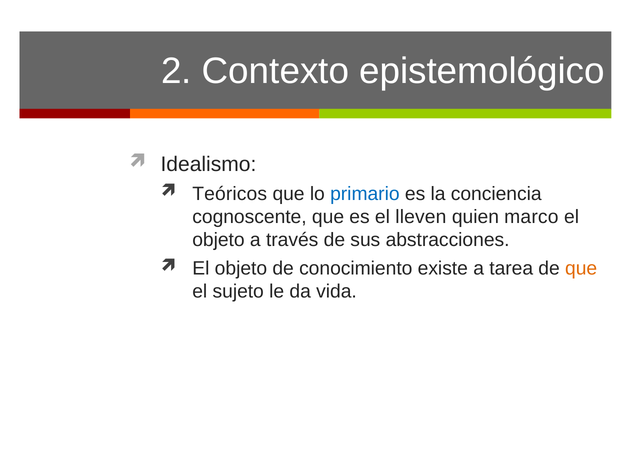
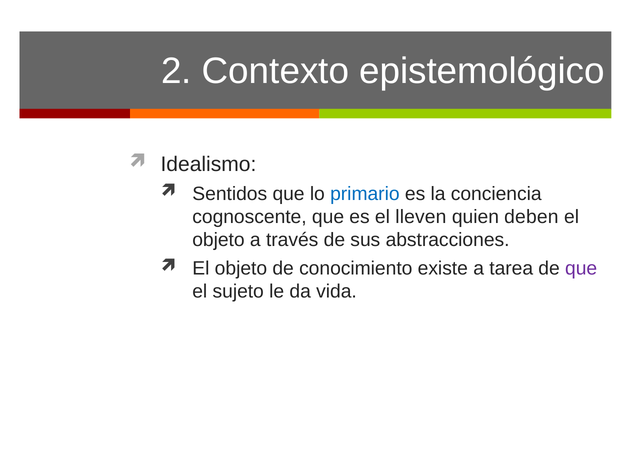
Teóricos: Teóricos -> Sentidos (230, 194)
marco: marco -> deben (531, 217)
que colour: orange -> purple (581, 268)
